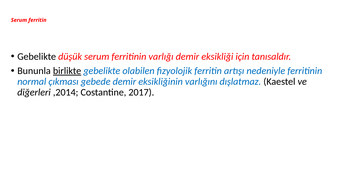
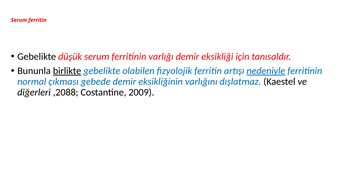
nedeniyle underline: none -> present (266, 71)
,2014: ,2014 -> ,2088 (66, 93)
2017: 2017 -> 2009 (141, 93)
